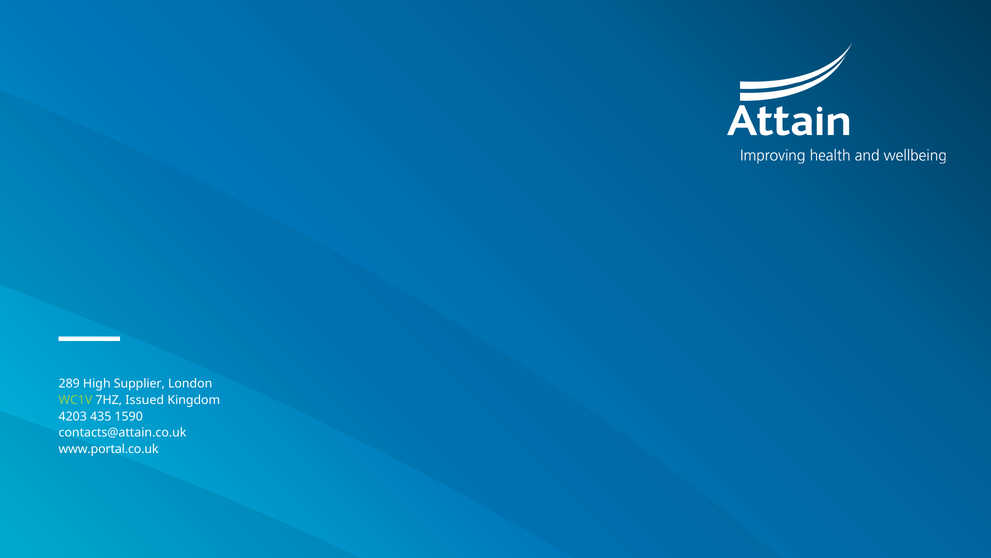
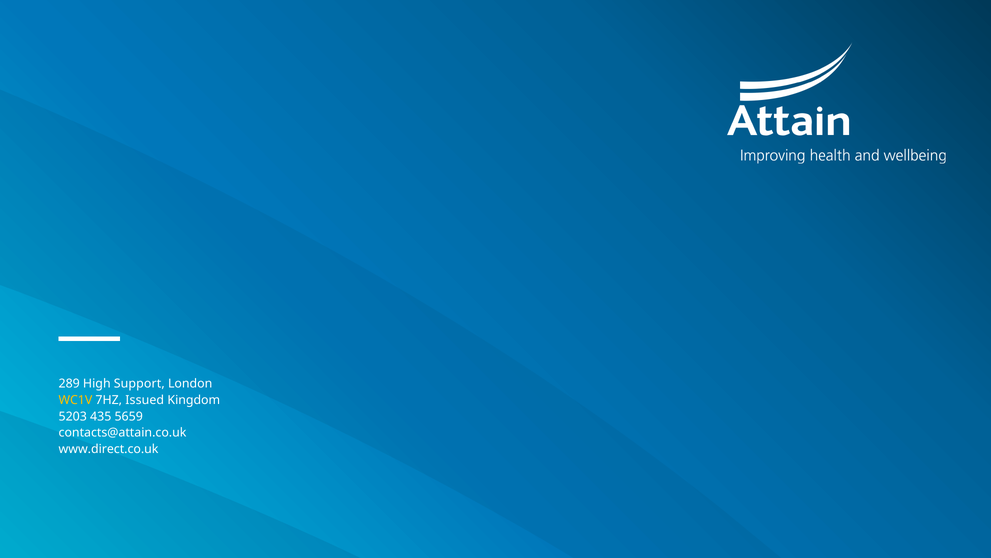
Supplier: Supplier -> Support (139, 383)
WC1V colour: light green -> yellow (75, 400)
4203: 4203 -> 5203 (73, 416)
1590: 1590 -> 5659 (129, 416)
www.portal.co.uk: www.portal.co.uk -> www.direct.co.uk (109, 449)
